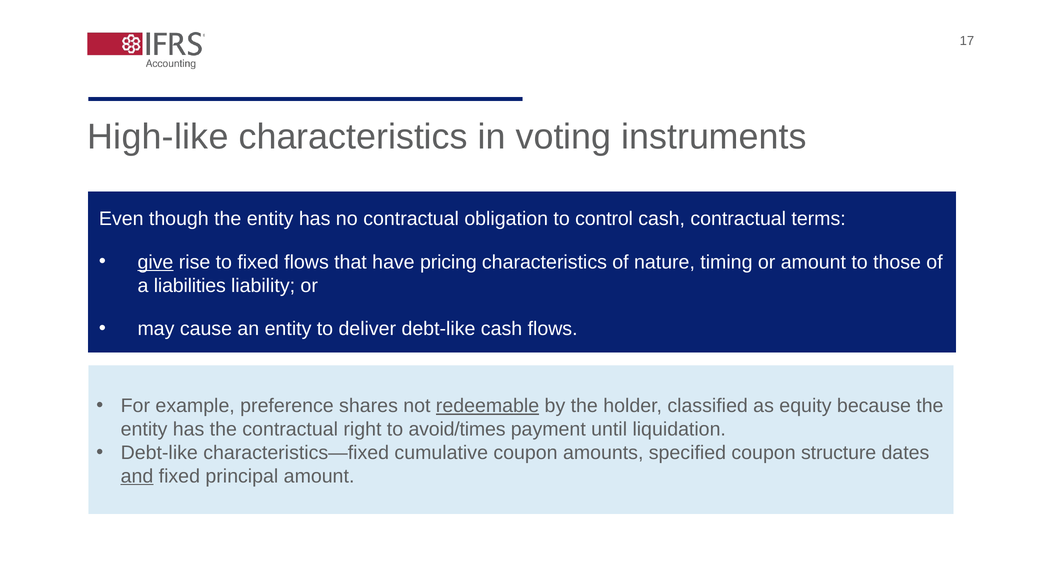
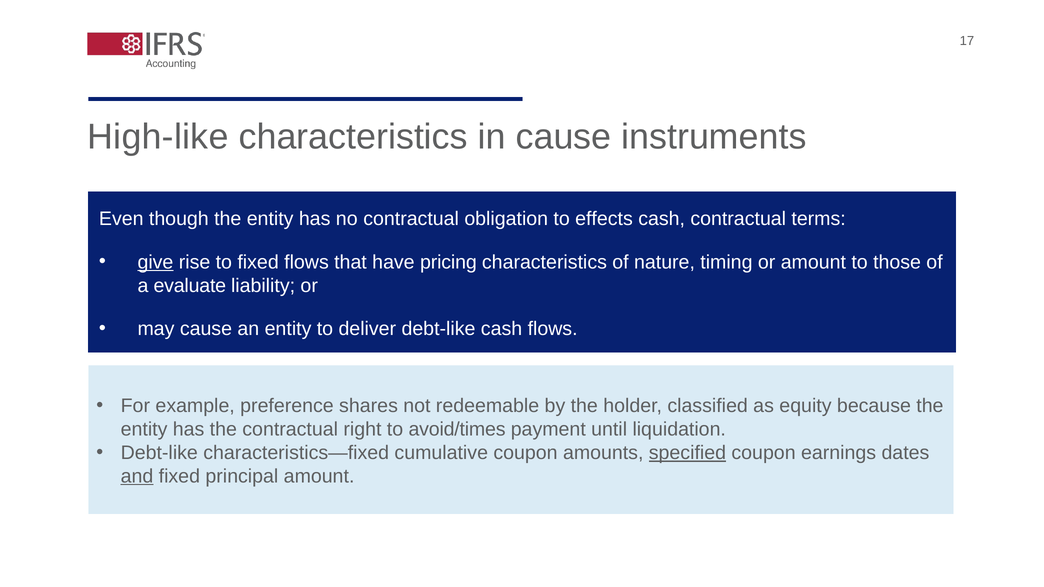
in voting: voting -> cause (564, 137)
control: control -> effects (604, 219)
liabilities: liabilities -> evaluate (190, 286)
redeemable underline: present -> none (488, 406)
specified underline: none -> present (687, 453)
structure: structure -> earnings (839, 453)
